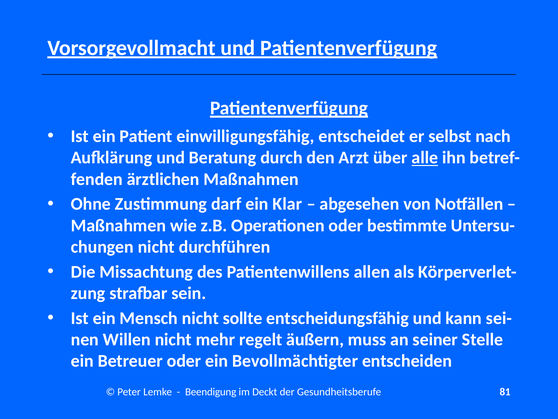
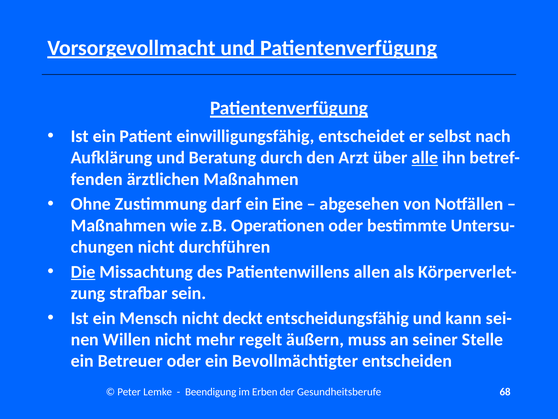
Klar: Klar -> Eine (288, 204)
Die underline: none -> present (83, 272)
sollte: sollte -> deckt (243, 318)
Deckt: Deckt -> Erben (265, 391)
81: 81 -> 68 (505, 391)
